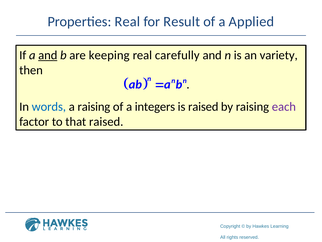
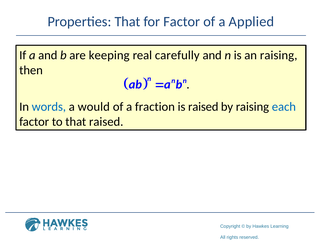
Properties Real: Real -> That (127, 22)
for Result: Result -> Factor (182, 22)
and underline: present -> none (48, 55)
an variety: variety -> raising (279, 55)
a raising: raising -> would (94, 106)
integers: integers -> fraction (155, 106)
each colour: purple -> blue (284, 106)
